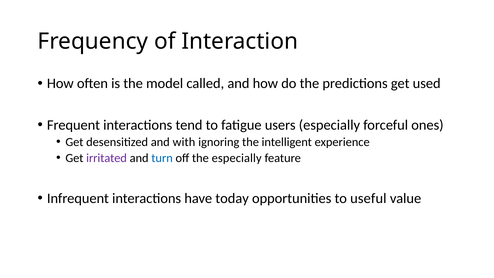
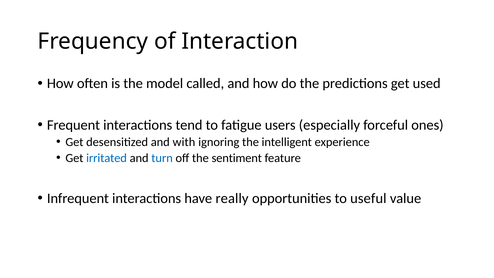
irritated colour: purple -> blue (107, 158)
the especially: especially -> sentiment (237, 158)
today: today -> really (232, 198)
